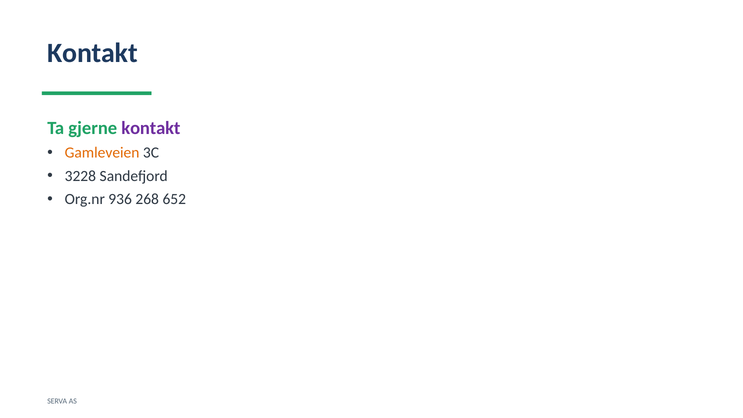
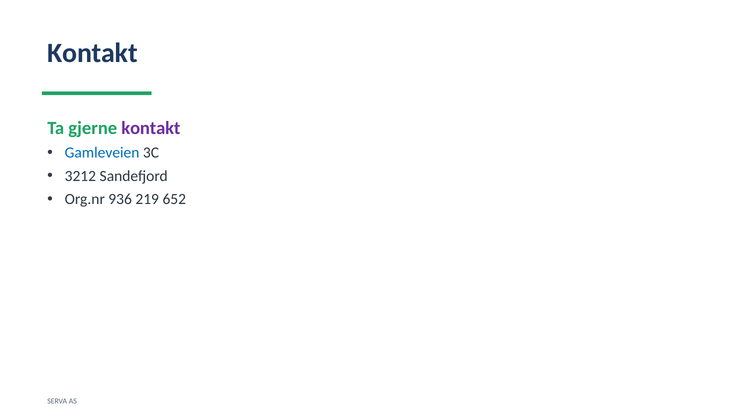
Gamleveien colour: orange -> blue (102, 153)
3228: 3228 -> 3212 (80, 176)
268: 268 -> 219 (147, 199)
